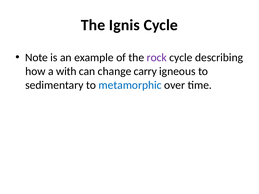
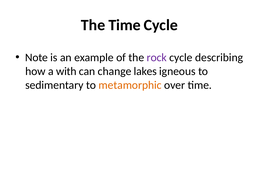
The Ignis: Ignis -> Time (125, 25)
carry: carry -> lakes (145, 71)
metamorphic colour: blue -> orange (130, 85)
